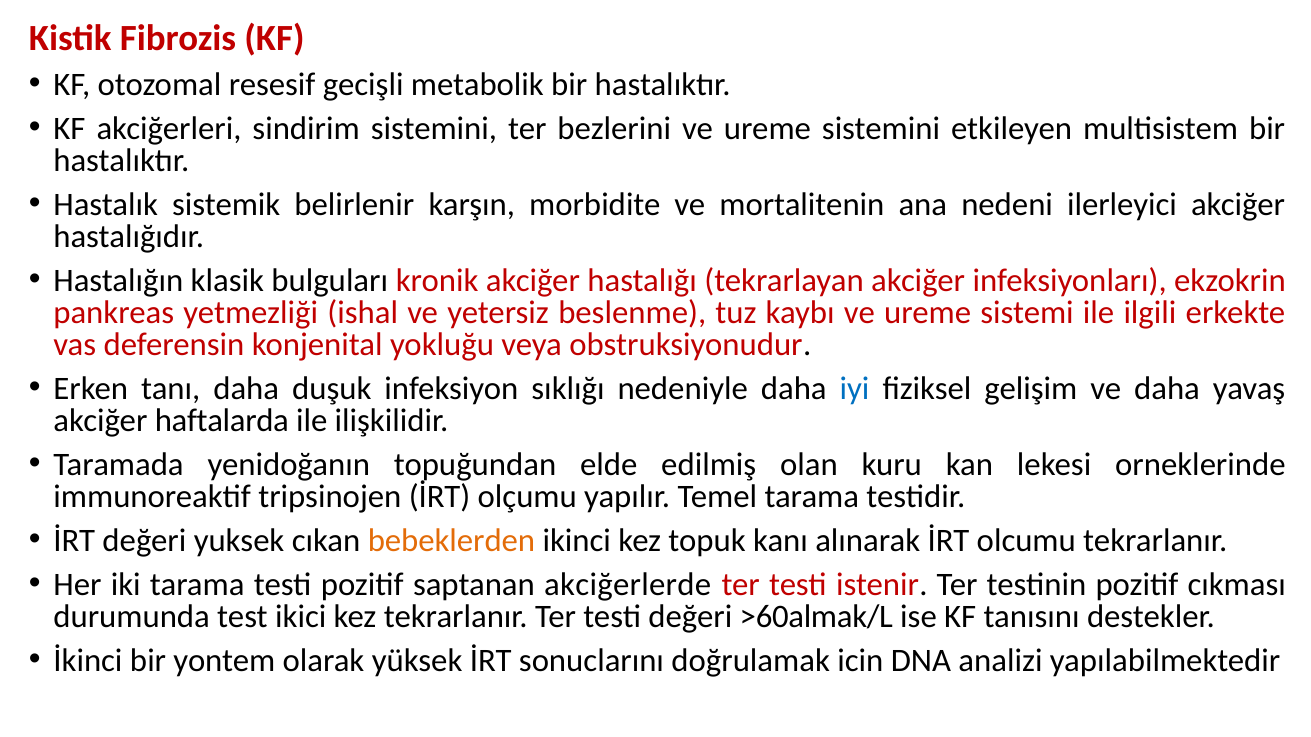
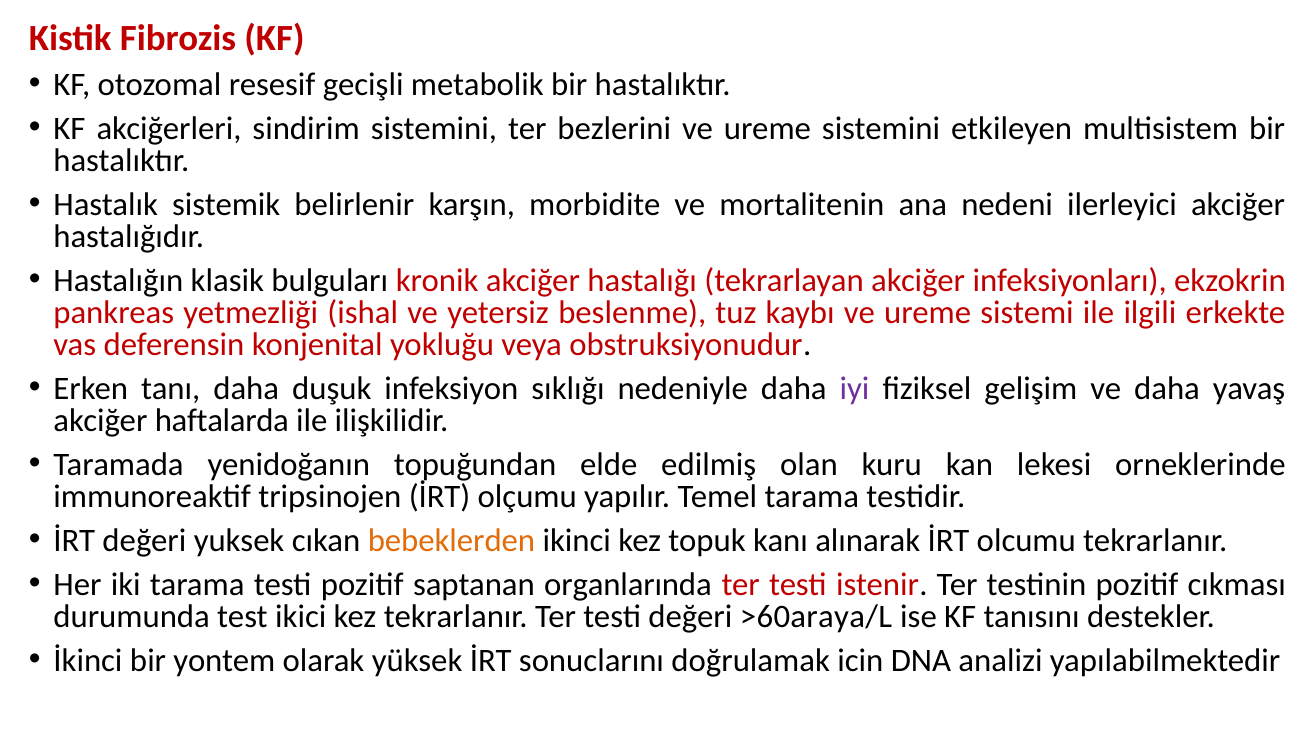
iyi colour: blue -> purple (855, 389)
akciğerlerde: akciğerlerde -> organlarında (628, 585)
>60almak/L: >60almak/L -> >60araya/L (816, 617)
